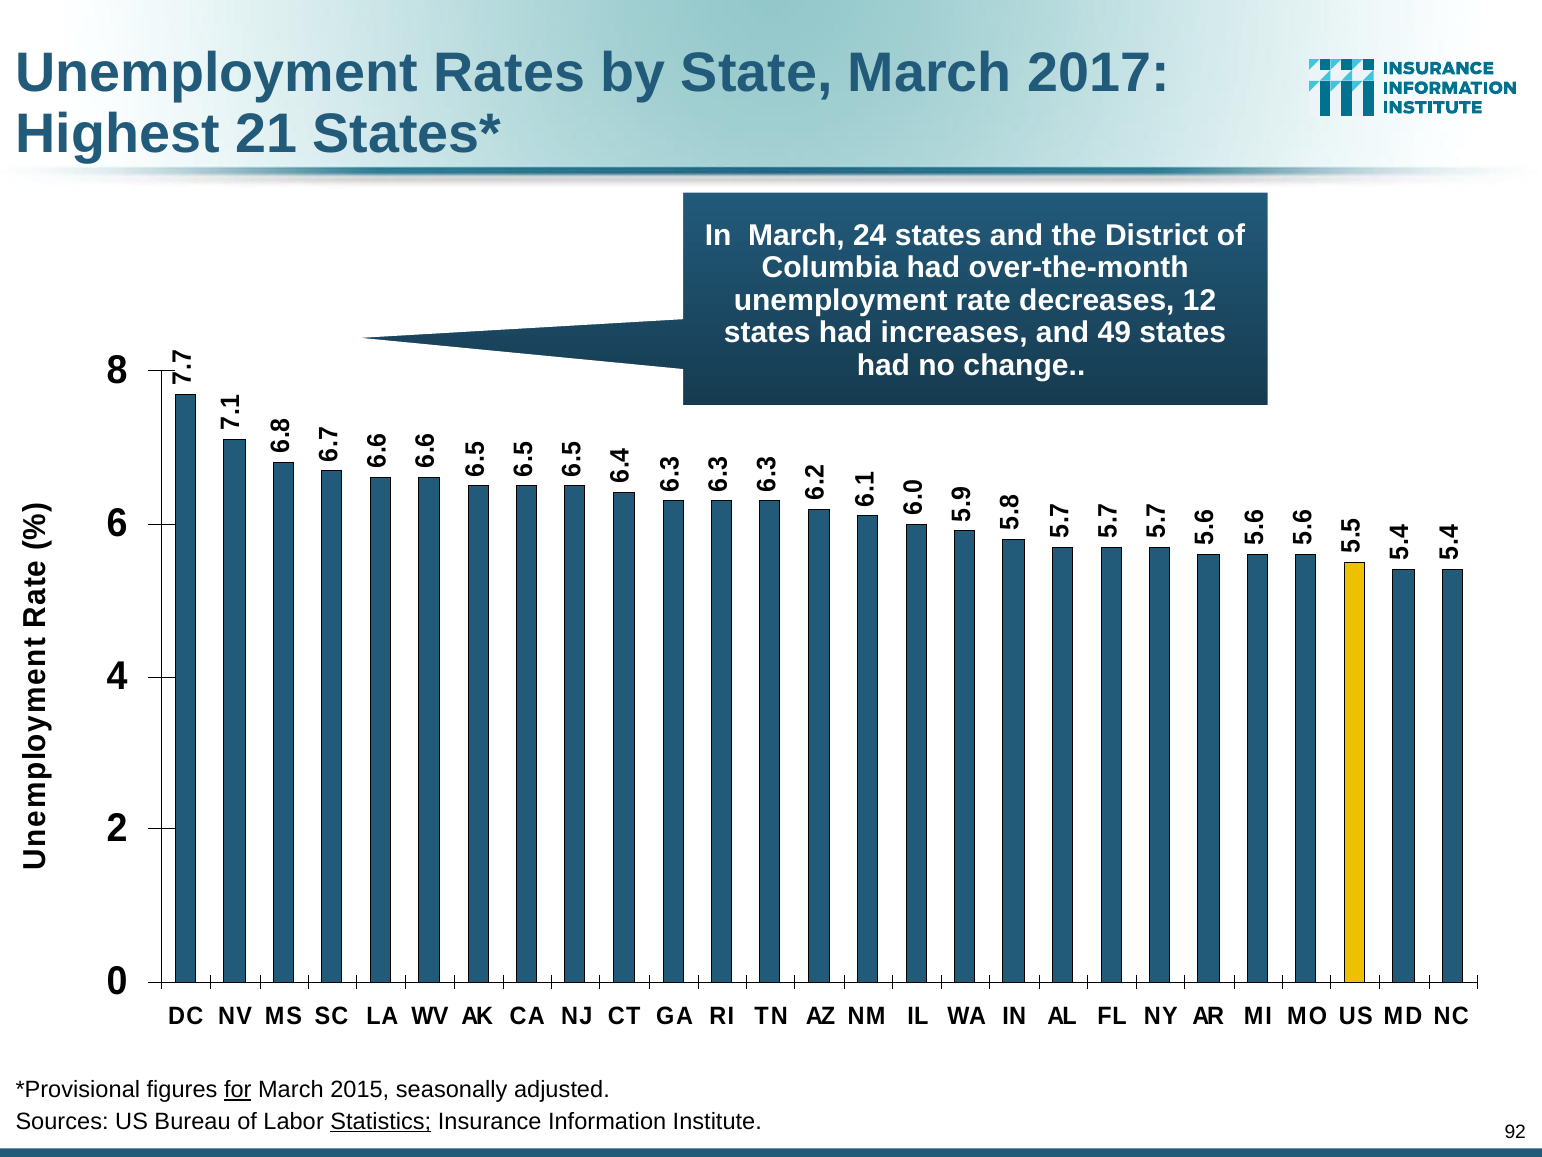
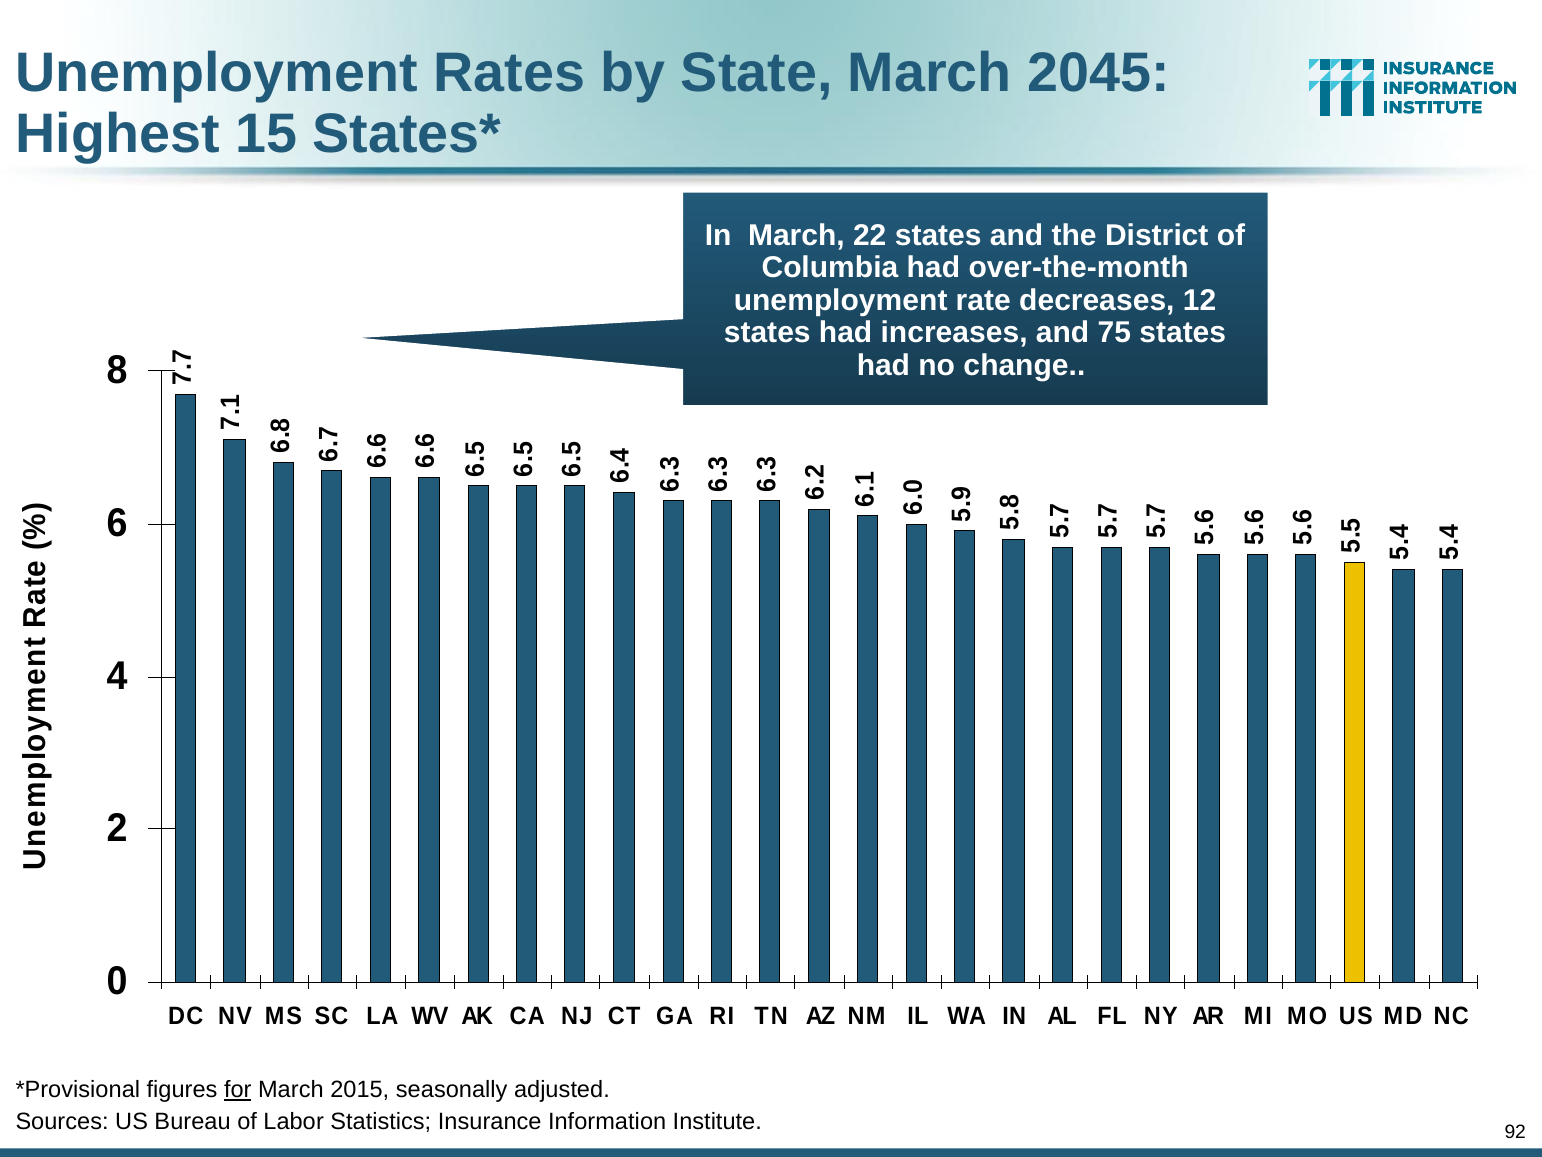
2017: 2017 -> 2045 (1099, 74)
21: 21 -> 15 (266, 134)
24: 24 -> 22 (870, 235)
49: 49 -> 75 (1114, 333)
Statistics underline: present -> none (381, 1121)
